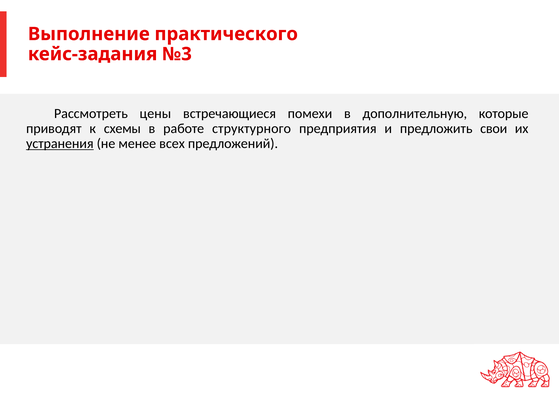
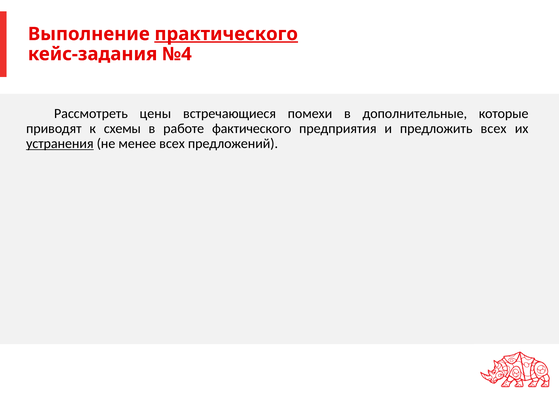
практического underline: none -> present (226, 34)
№3: №3 -> №4 (177, 54)
дополнительную: дополнительную -> дополнительные (415, 114)
структурного: структурного -> фактического (252, 129)
предложить свои: свои -> всех (494, 129)
